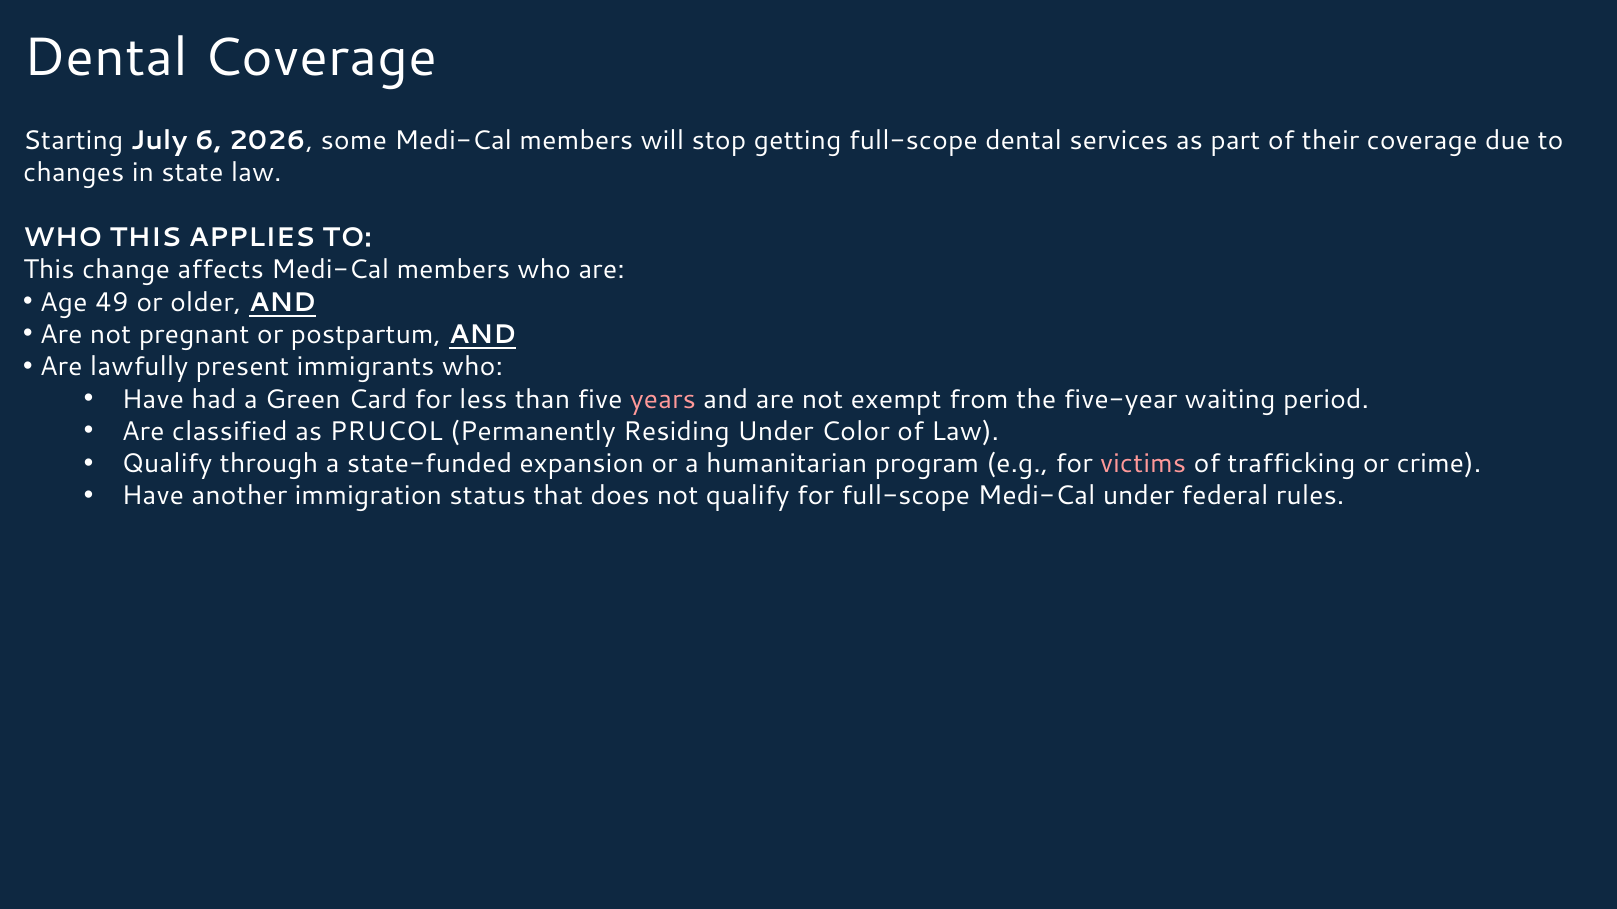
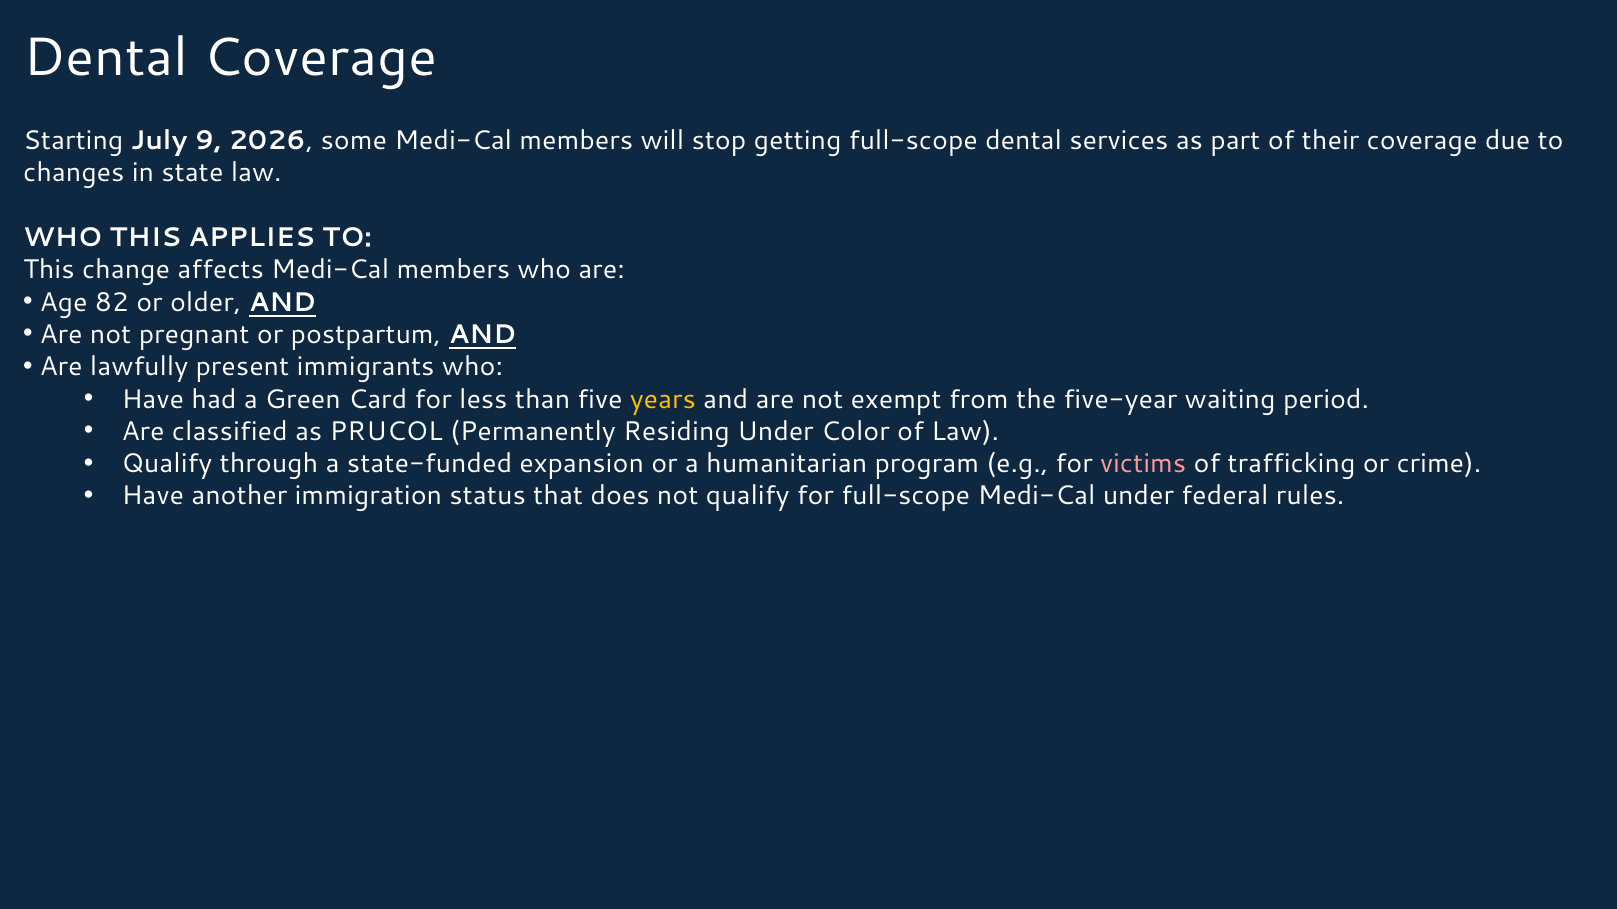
6: 6 -> 9 (208, 141)
49: 49 -> 82 (112, 302)
years colour: pink -> yellow (663, 399)
